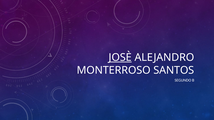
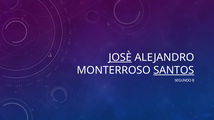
SANTOS underline: none -> present (174, 70)
